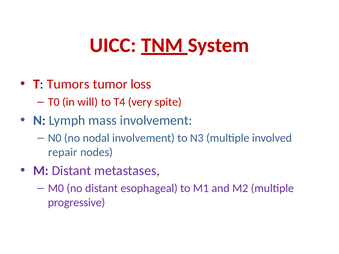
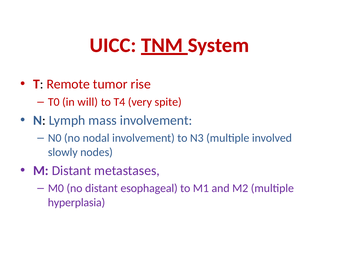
Tumors: Tumors -> Remote (68, 84)
loss: loss -> rise (141, 84)
repair: repair -> slowly (63, 152)
progressive: progressive -> hyperplasia (76, 203)
